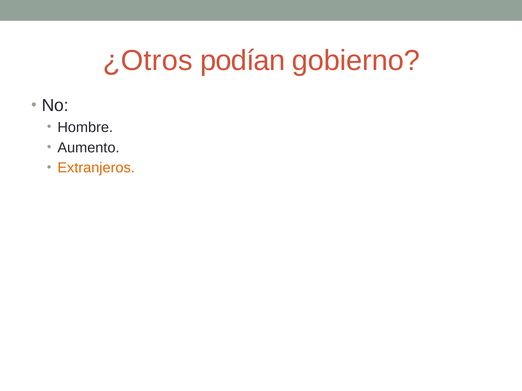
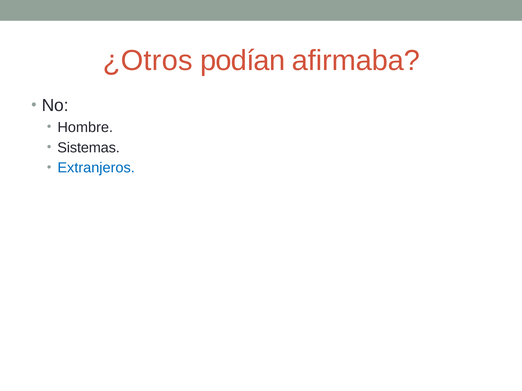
gobierno: gobierno -> afirmaba (356, 61)
Aumento: Aumento -> Sistemas (89, 148)
Extranjeros colour: orange -> blue (96, 168)
